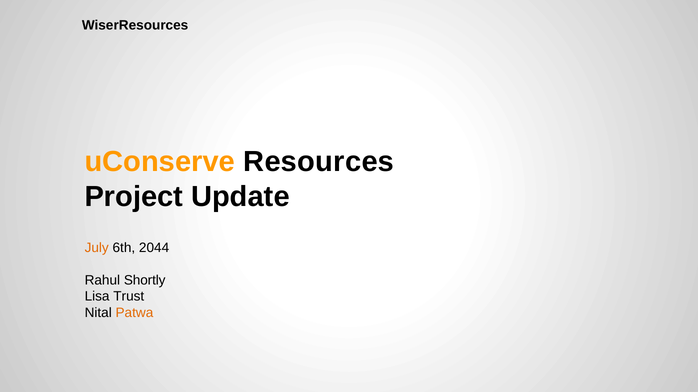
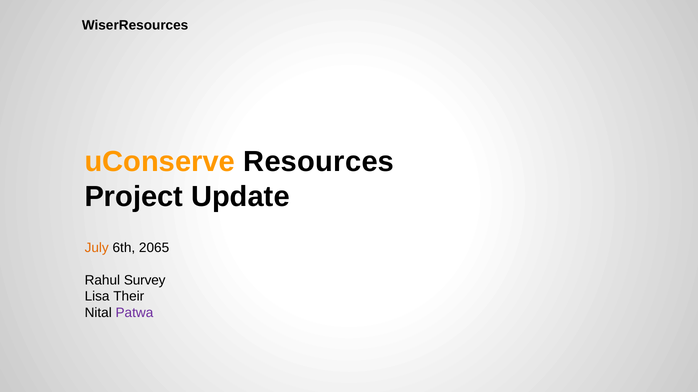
2044: 2044 -> 2065 (154, 248)
Shortly: Shortly -> Survey (145, 281)
Trust: Trust -> Their (129, 297)
Patwa colour: orange -> purple (134, 313)
